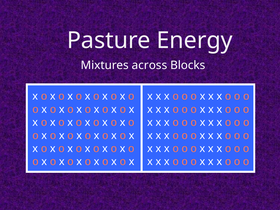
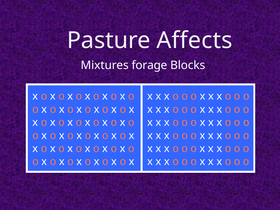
Energy: Energy -> Affects (194, 40)
across: across -> forage (149, 65)
